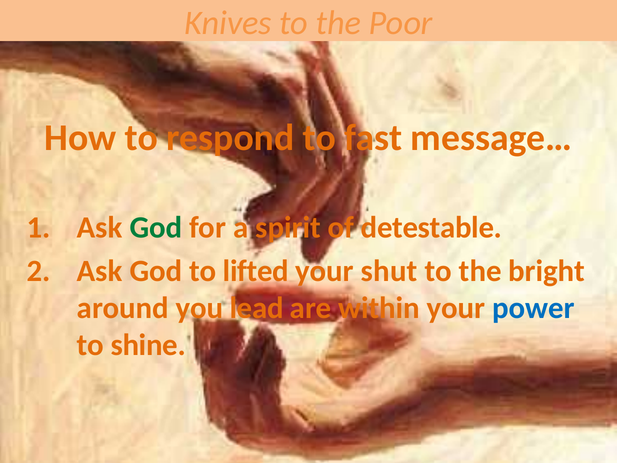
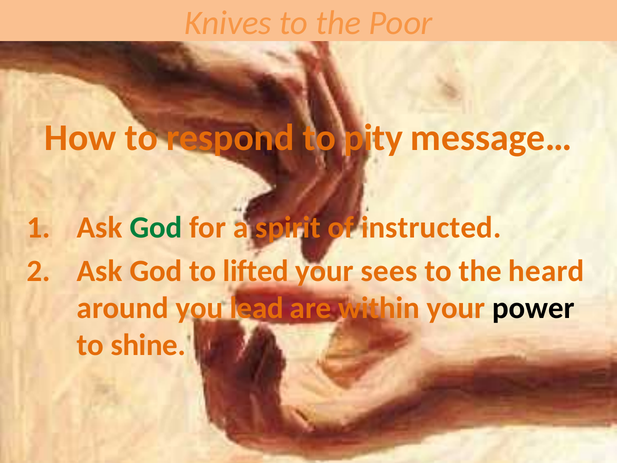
fast: fast -> pity (373, 138)
detestable: detestable -> instructed (431, 228)
shut: shut -> sees (389, 271)
bright: bright -> heard (546, 271)
power colour: blue -> black (533, 308)
